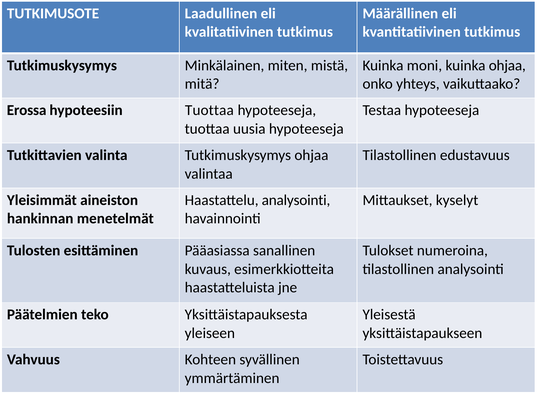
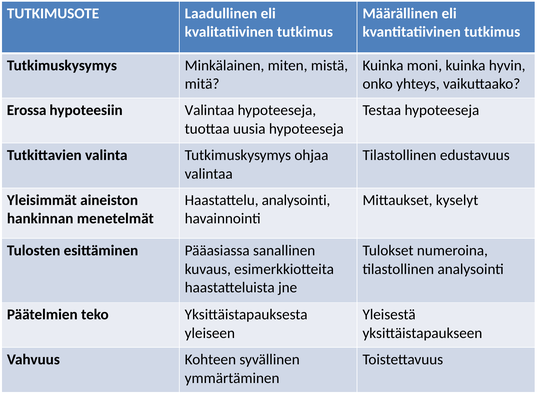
kuinka ohjaa: ohjaa -> hyvin (507, 65)
hypoteesiin Tuottaa: Tuottaa -> Valintaa (210, 110)
